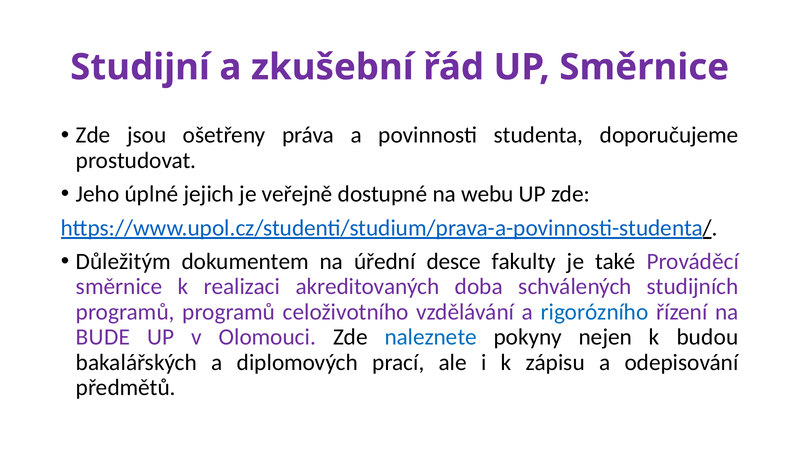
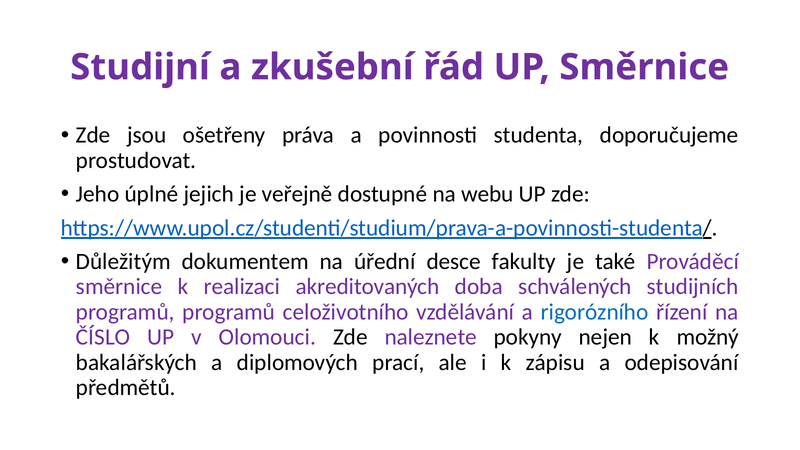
BUDE: BUDE -> ČÍSLO (103, 337)
naleznete colour: blue -> purple (431, 337)
budou: budou -> možný (708, 337)
